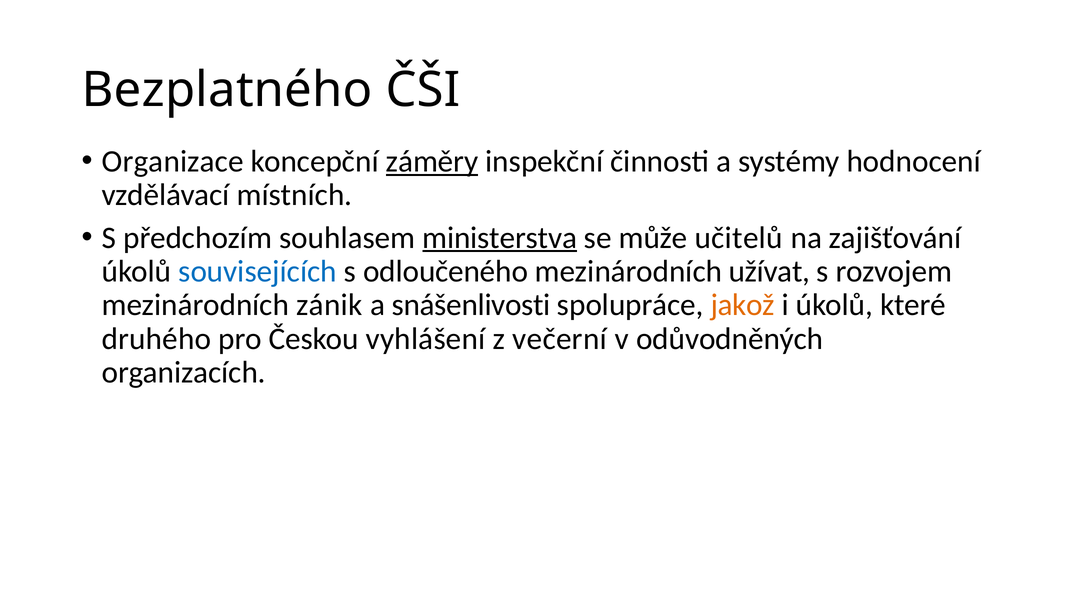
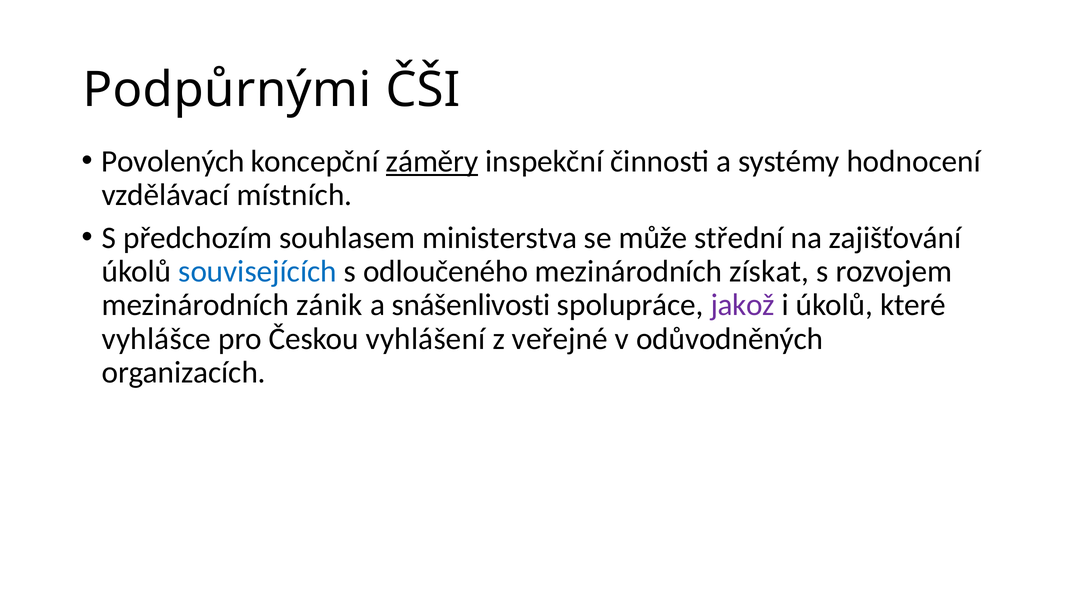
Bezplatného: Bezplatného -> Podpůrnými (227, 90)
Organizace: Organizace -> Povolených (173, 161)
ministerstva underline: present -> none (500, 238)
učitelů: učitelů -> střední (739, 238)
užívat: užívat -> získat (769, 271)
jakož colour: orange -> purple (743, 305)
druhého: druhého -> vyhlášce (156, 339)
večerní: večerní -> veřejné (560, 339)
